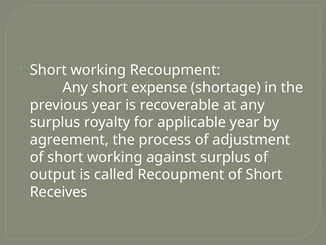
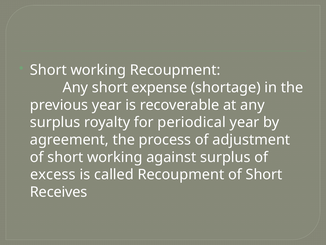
applicable: applicable -> periodical (192, 122)
output: output -> excess (53, 174)
